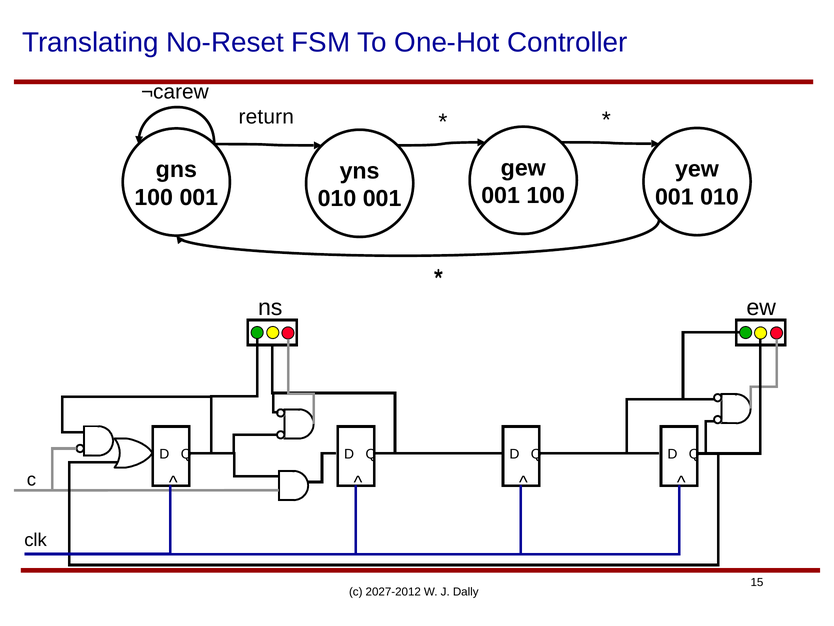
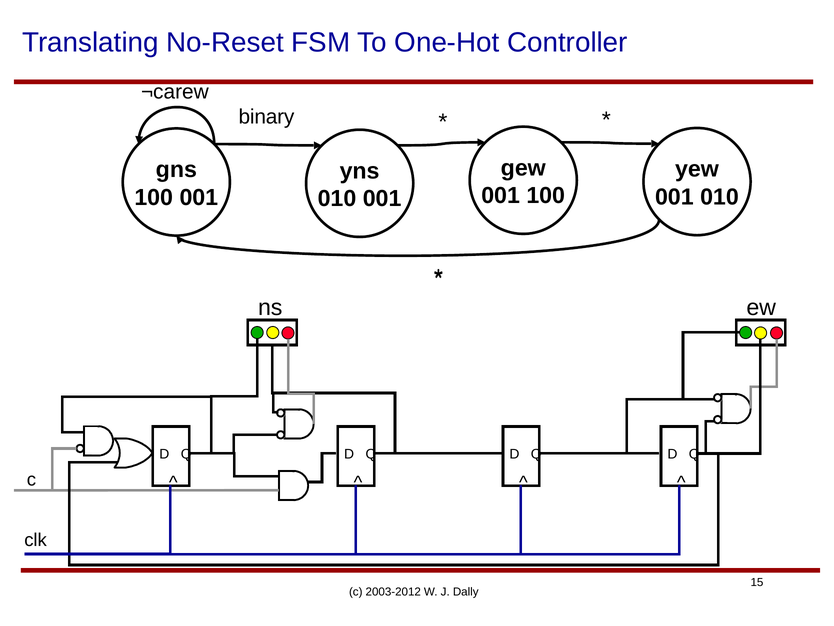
return: return -> binary (266, 117)
2027-2012: 2027-2012 -> 2003-2012 (393, 592)
